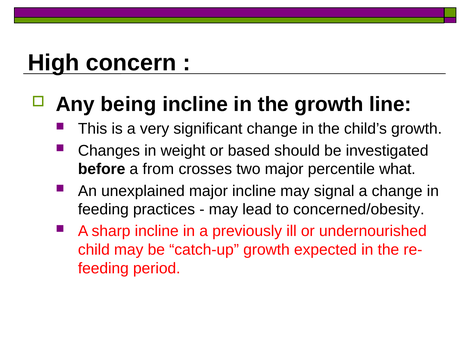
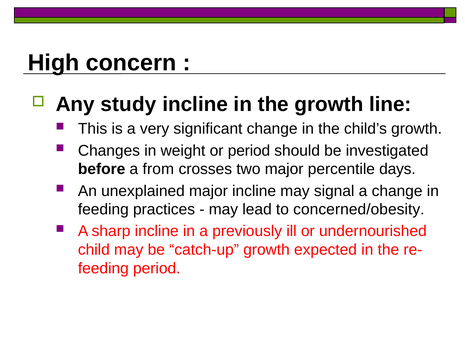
being: being -> study (128, 104)
or based: based -> period (249, 150)
what: what -> days (397, 169)
